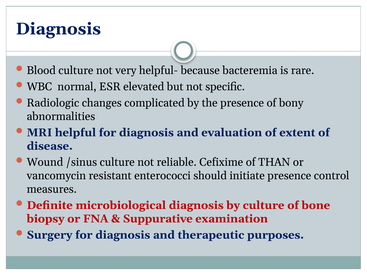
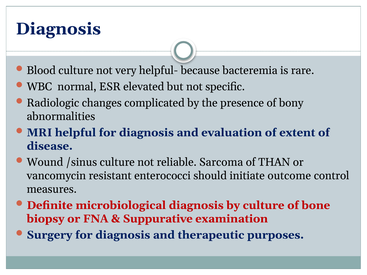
Cefixime: Cefixime -> Sarcoma (221, 162)
initiate presence: presence -> outcome (289, 176)
